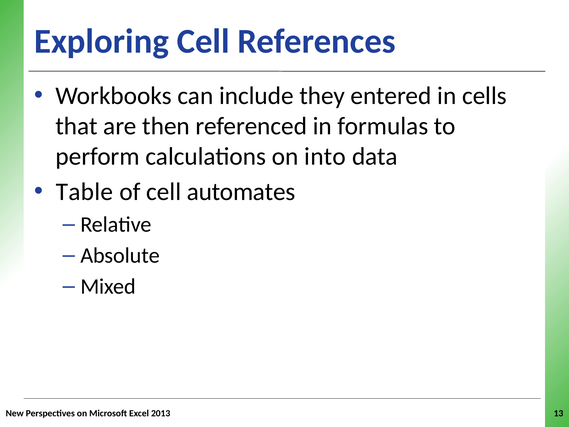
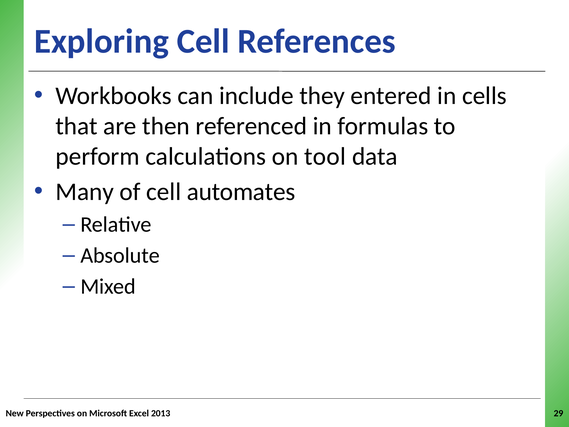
into: into -> tool (325, 156)
Table: Table -> Many (85, 192)
13: 13 -> 29 (559, 413)
